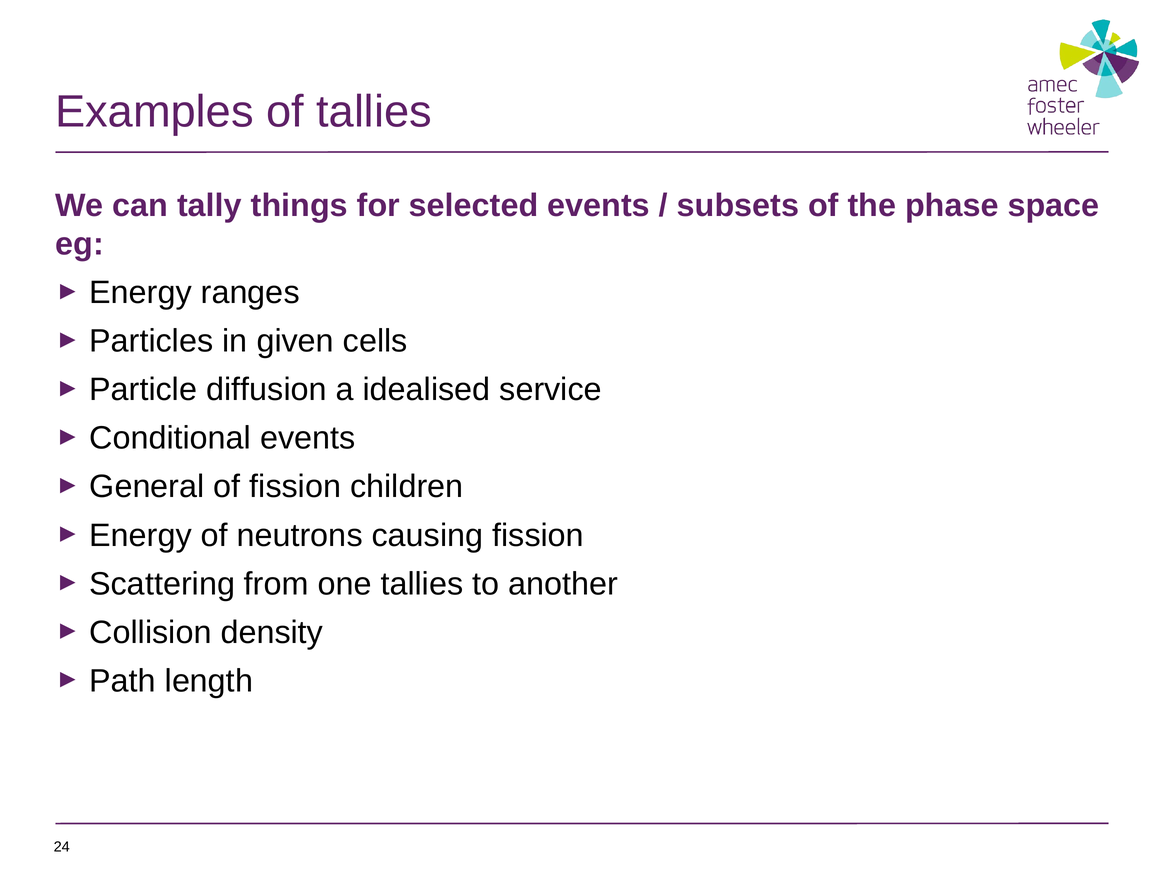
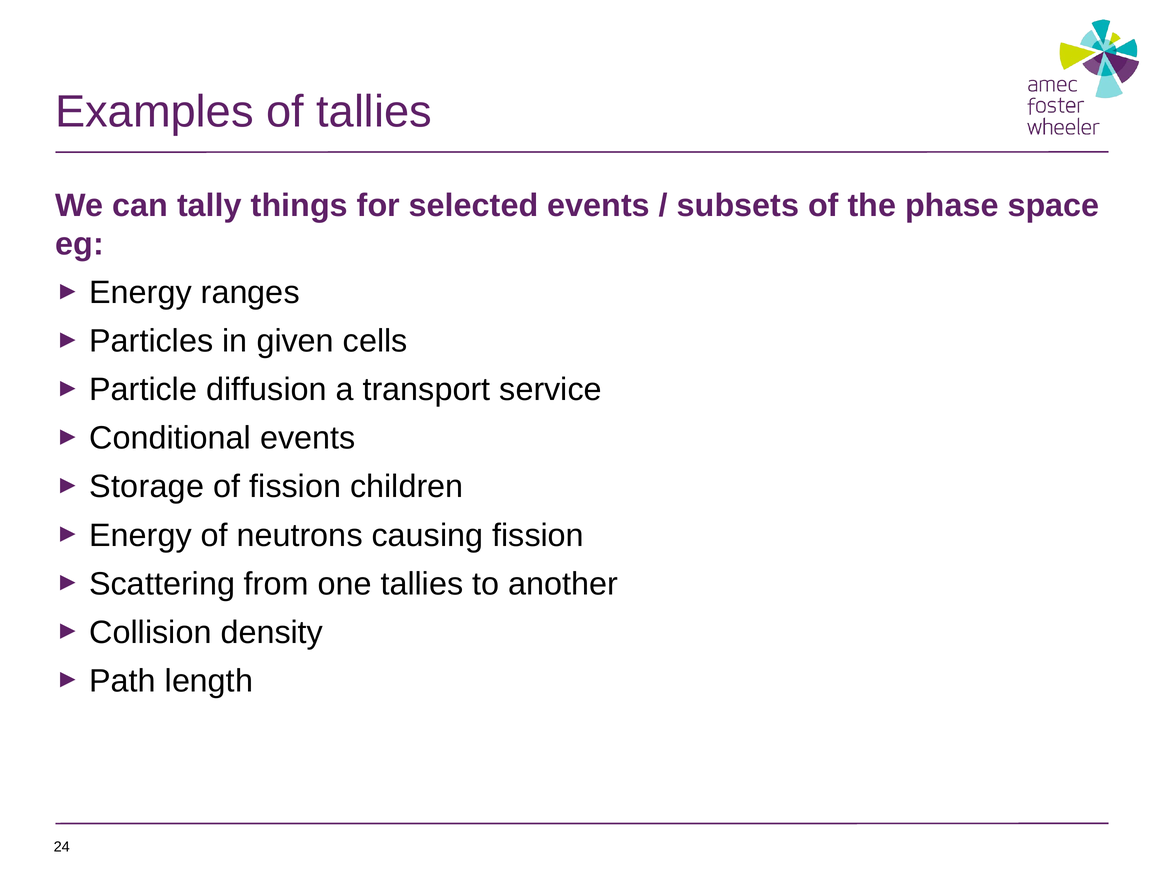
idealised: idealised -> transport (426, 390)
General: General -> Storage (147, 487)
